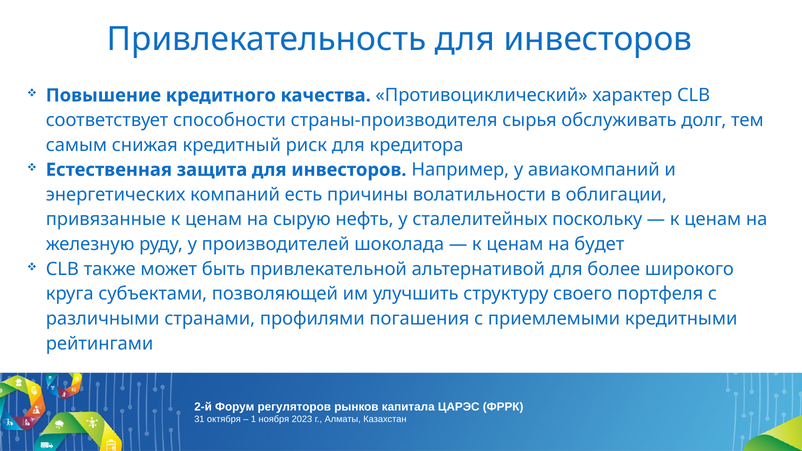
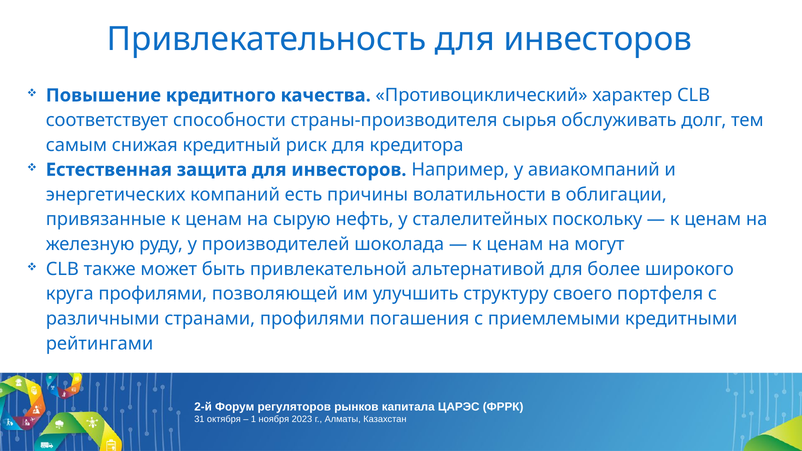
будет: будет -> могут (599, 244)
круга субъектами: субъектами -> профилями (153, 294)
